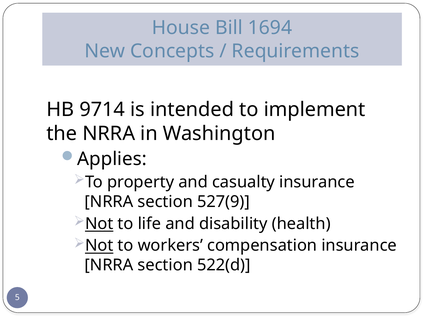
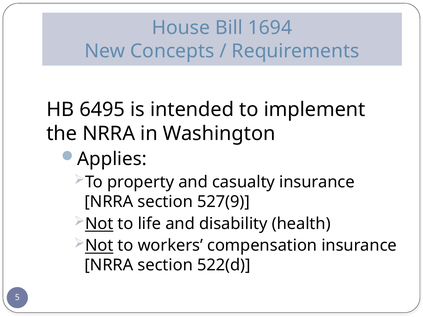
9714: 9714 -> 6495 (102, 110)
